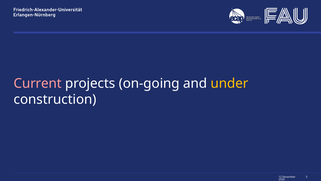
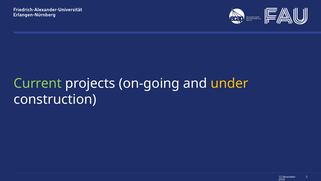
Current colour: pink -> light green (38, 83)
